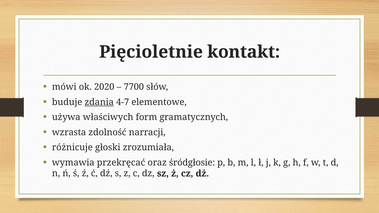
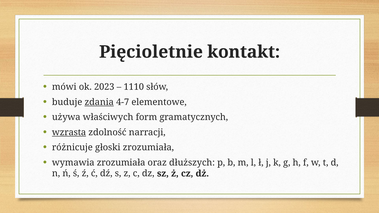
2020: 2020 -> 2023 (104, 87)
7700: 7700 -> 1110 (134, 87)
wzrasta underline: none -> present (69, 132)
wymawia przekręcać: przekręcać -> zrozumiała (121, 163)
śródgłosie: śródgłosie -> dłuższych (192, 163)
